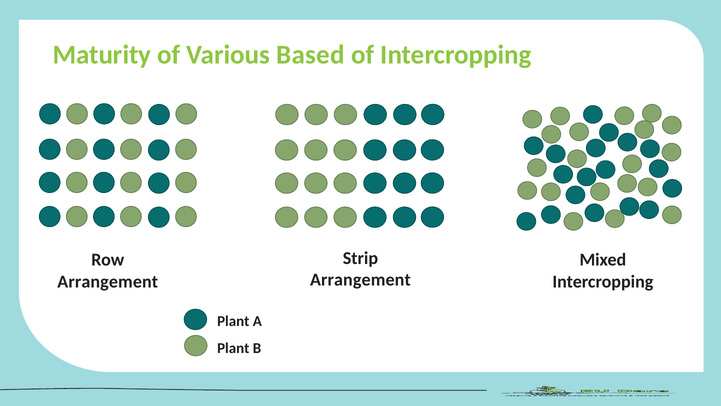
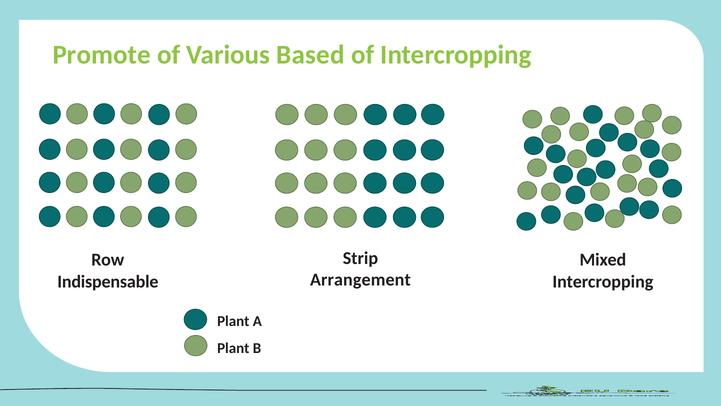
Maturity: Maturity -> Promote (102, 55)
Arrangement: Arrangement -> Indispensable (108, 281)
